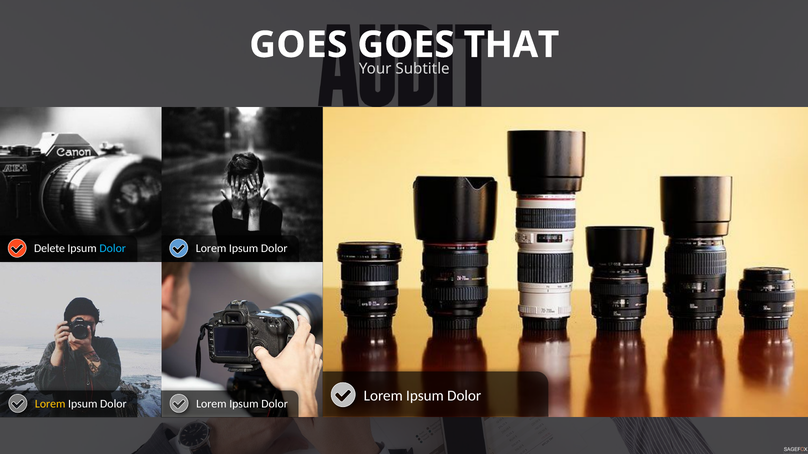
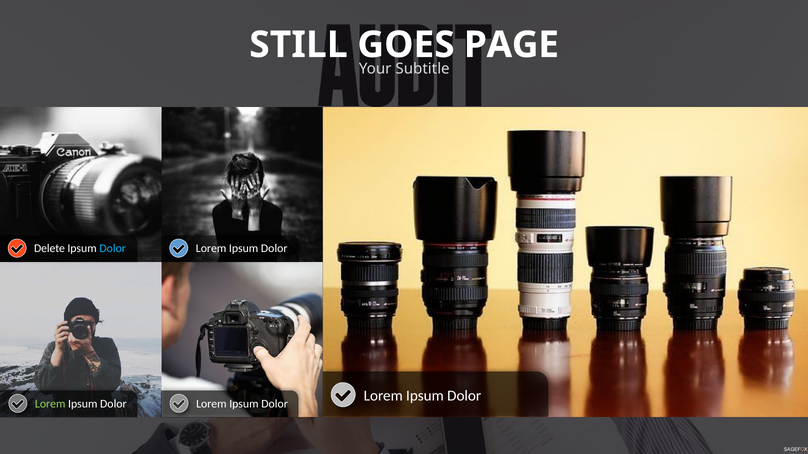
GOES: GOES -> STILL (298, 45)
THAT: THAT -> PAGE (511, 45)
Lorem colour: yellow -> light green (50, 404)
